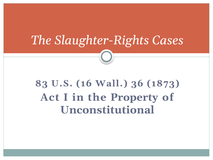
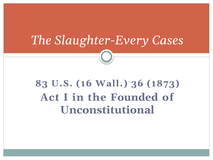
Slaughter-Rights: Slaughter-Rights -> Slaughter-Every (102, 40)
Property: Property -> Founded (134, 97)
